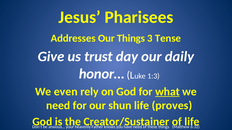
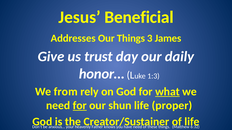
Pharisees: Pharisees -> Beneficial (139, 17)
Tense: Tense -> James (168, 38)
even: even -> from (66, 92)
for underline: none -> present (80, 106)
proves: proves -> proper (172, 106)
